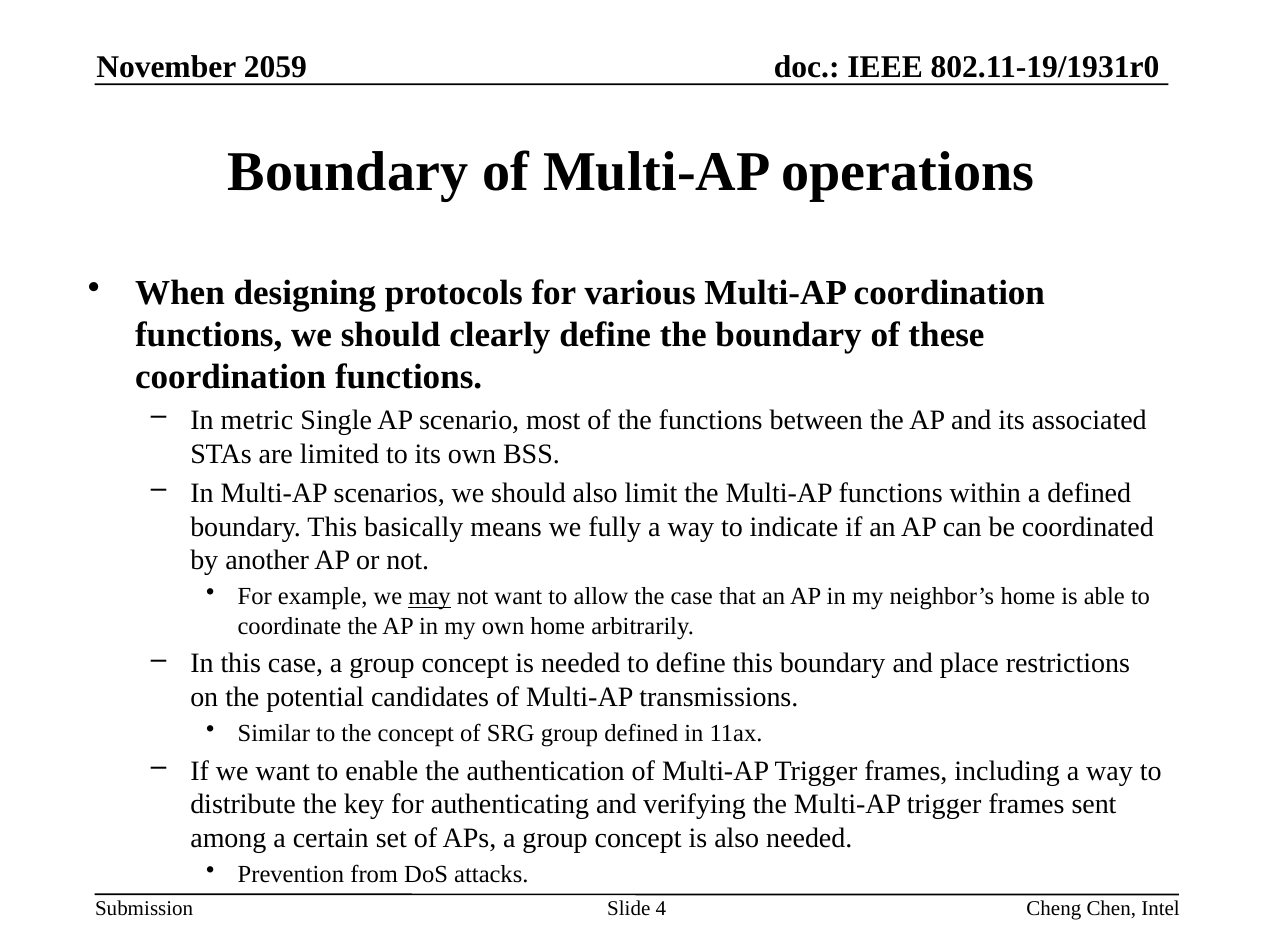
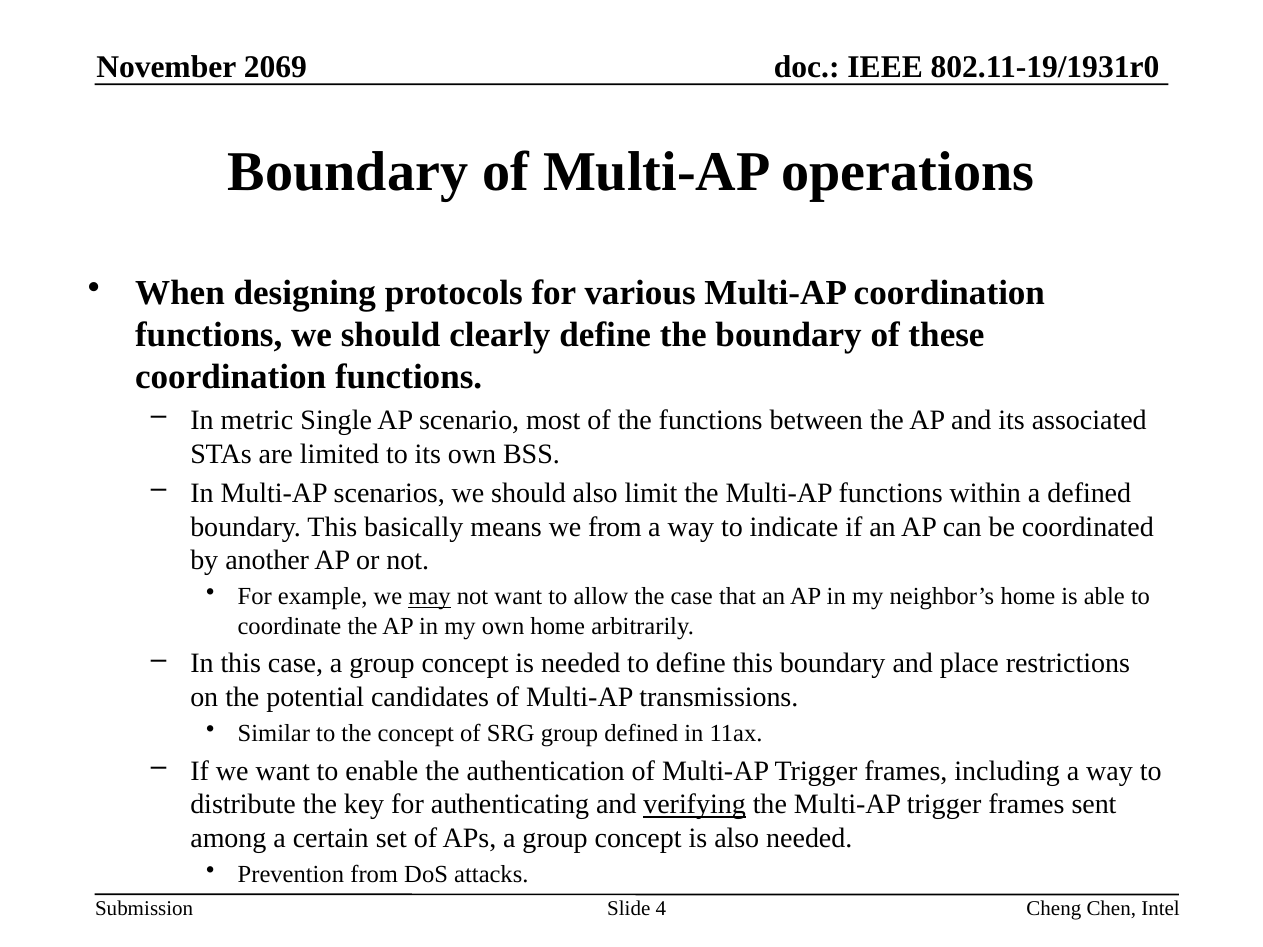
2059: 2059 -> 2069 (275, 67)
we fully: fully -> from (615, 527)
verifying underline: none -> present (695, 805)
